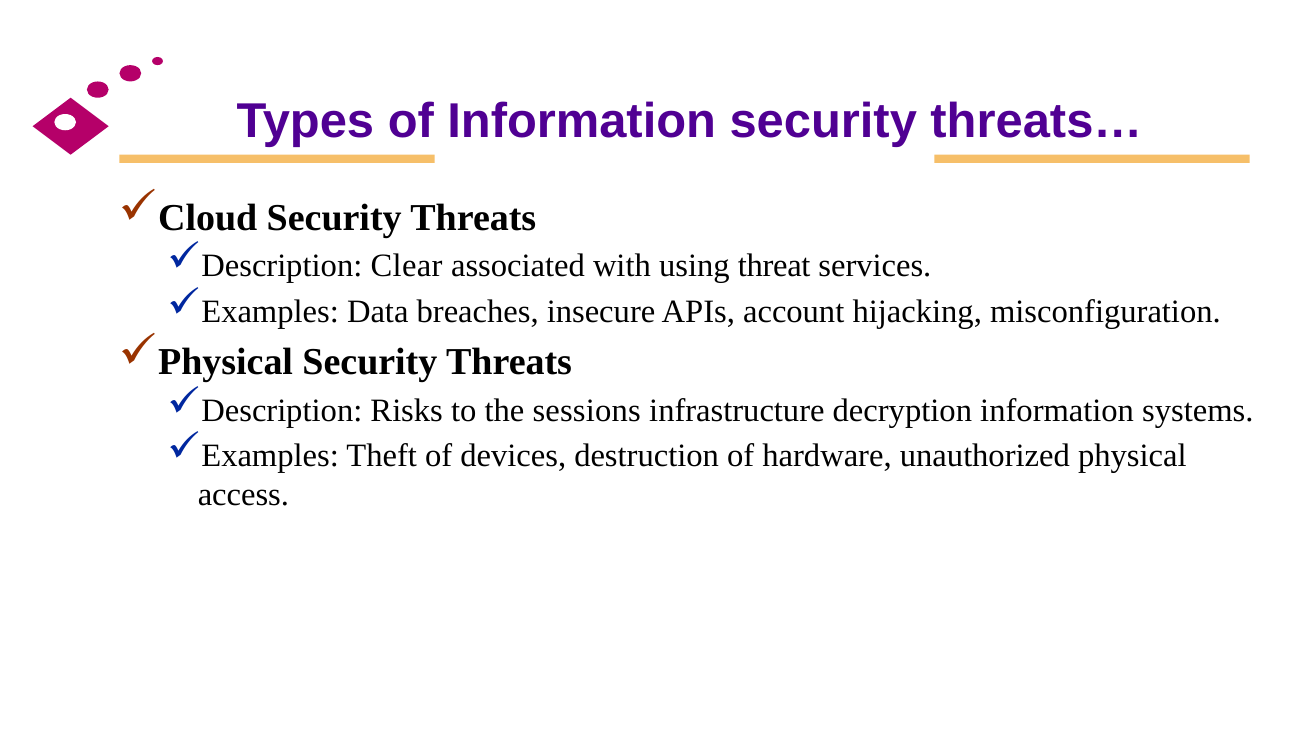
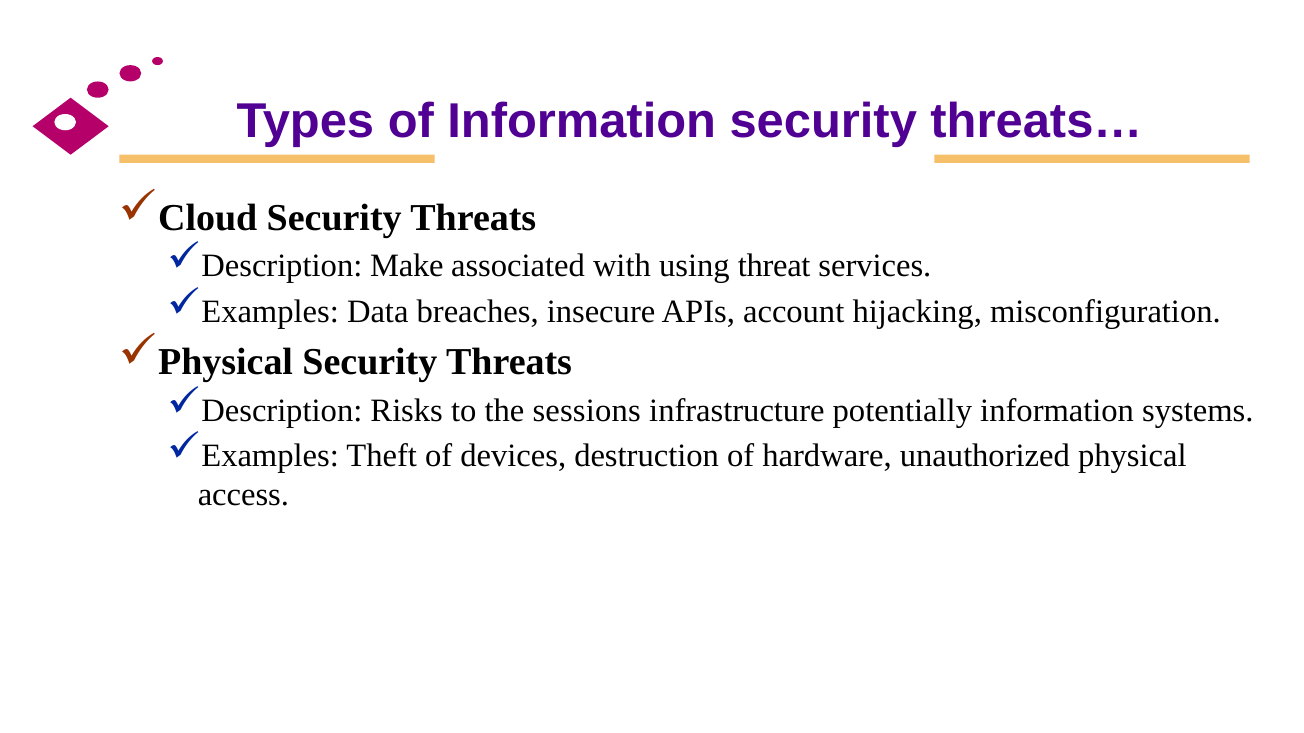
Clear: Clear -> Make (407, 266)
decryption: decryption -> potentially (902, 411)
